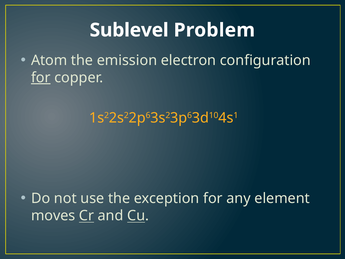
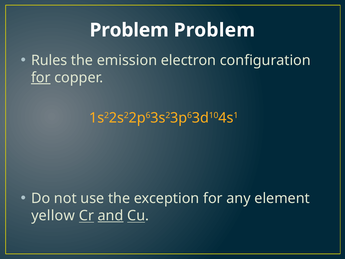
Sublevel: Sublevel -> Problem (129, 30)
Atom: Atom -> Rules (49, 60)
moves: moves -> yellow (53, 216)
and underline: none -> present (111, 216)
